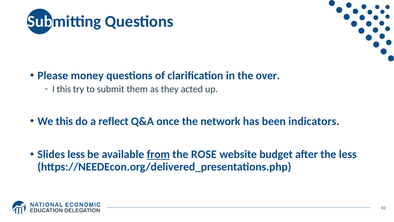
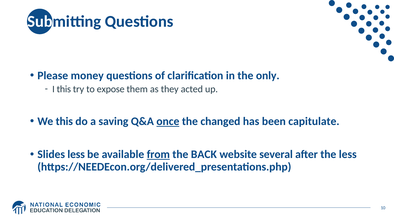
over: over -> only (268, 75)
submit: submit -> expose (111, 89)
reflect: reflect -> saving (113, 121)
once underline: none -> present (168, 121)
network: network -> changed (220, 121)
indicators: indicators -> capitulate (314, 121)
ROSE: ROSE -> BACK (204, 154)
budget: budget -> several (276, 154)
